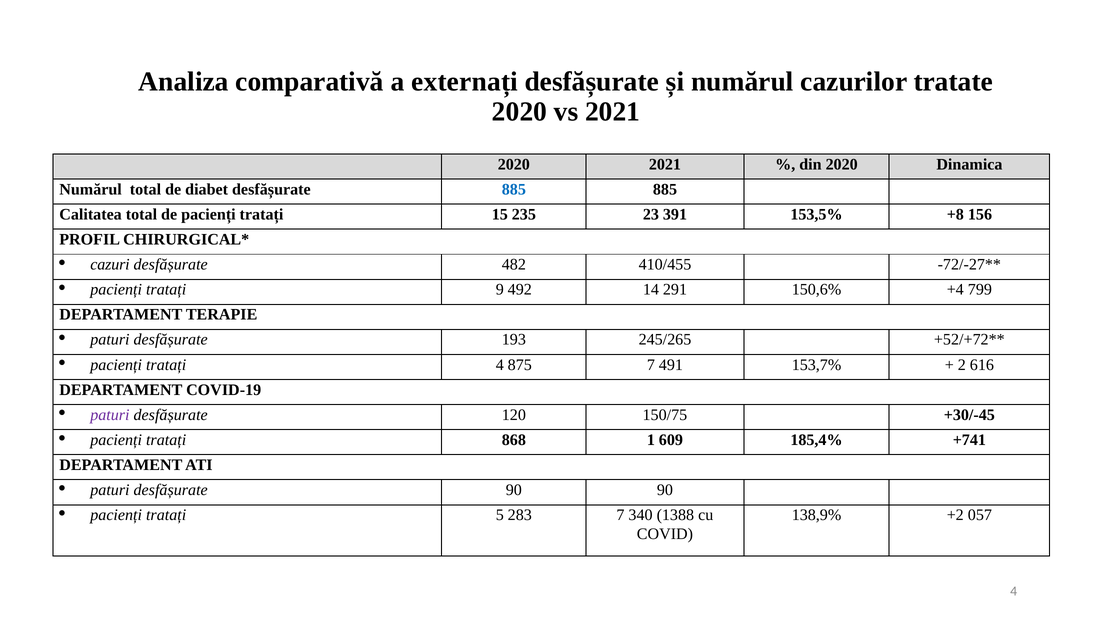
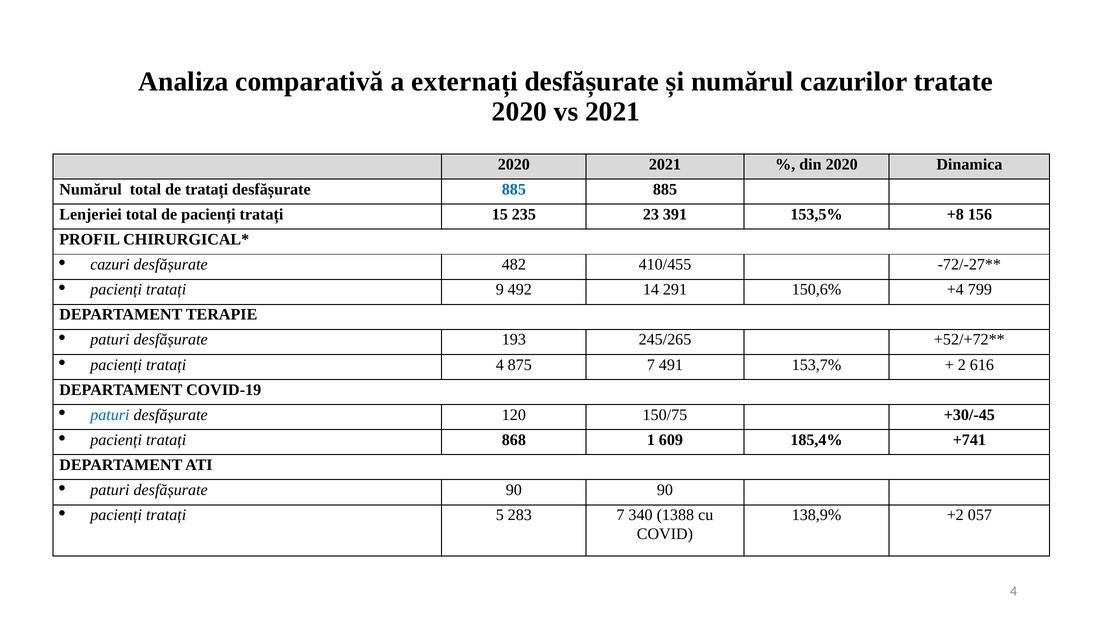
de diabet: diabet -> tratați (207, 189)
Calitatea: Calitatea -> Lenjeriei (91, 214)
paturi colour: purple -> blue (110, 415)
